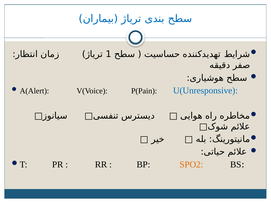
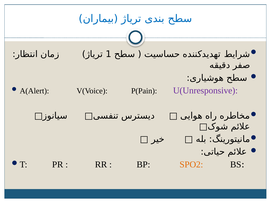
U(Unresponsive colour: blue -> purple (205, 91)
